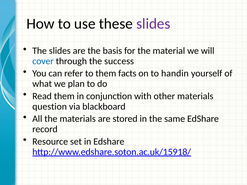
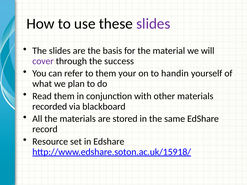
cover colour: blue -> purple (43, 61)
facts: facts -> your (127, 74)
question: question -> recorded (50, 107)
